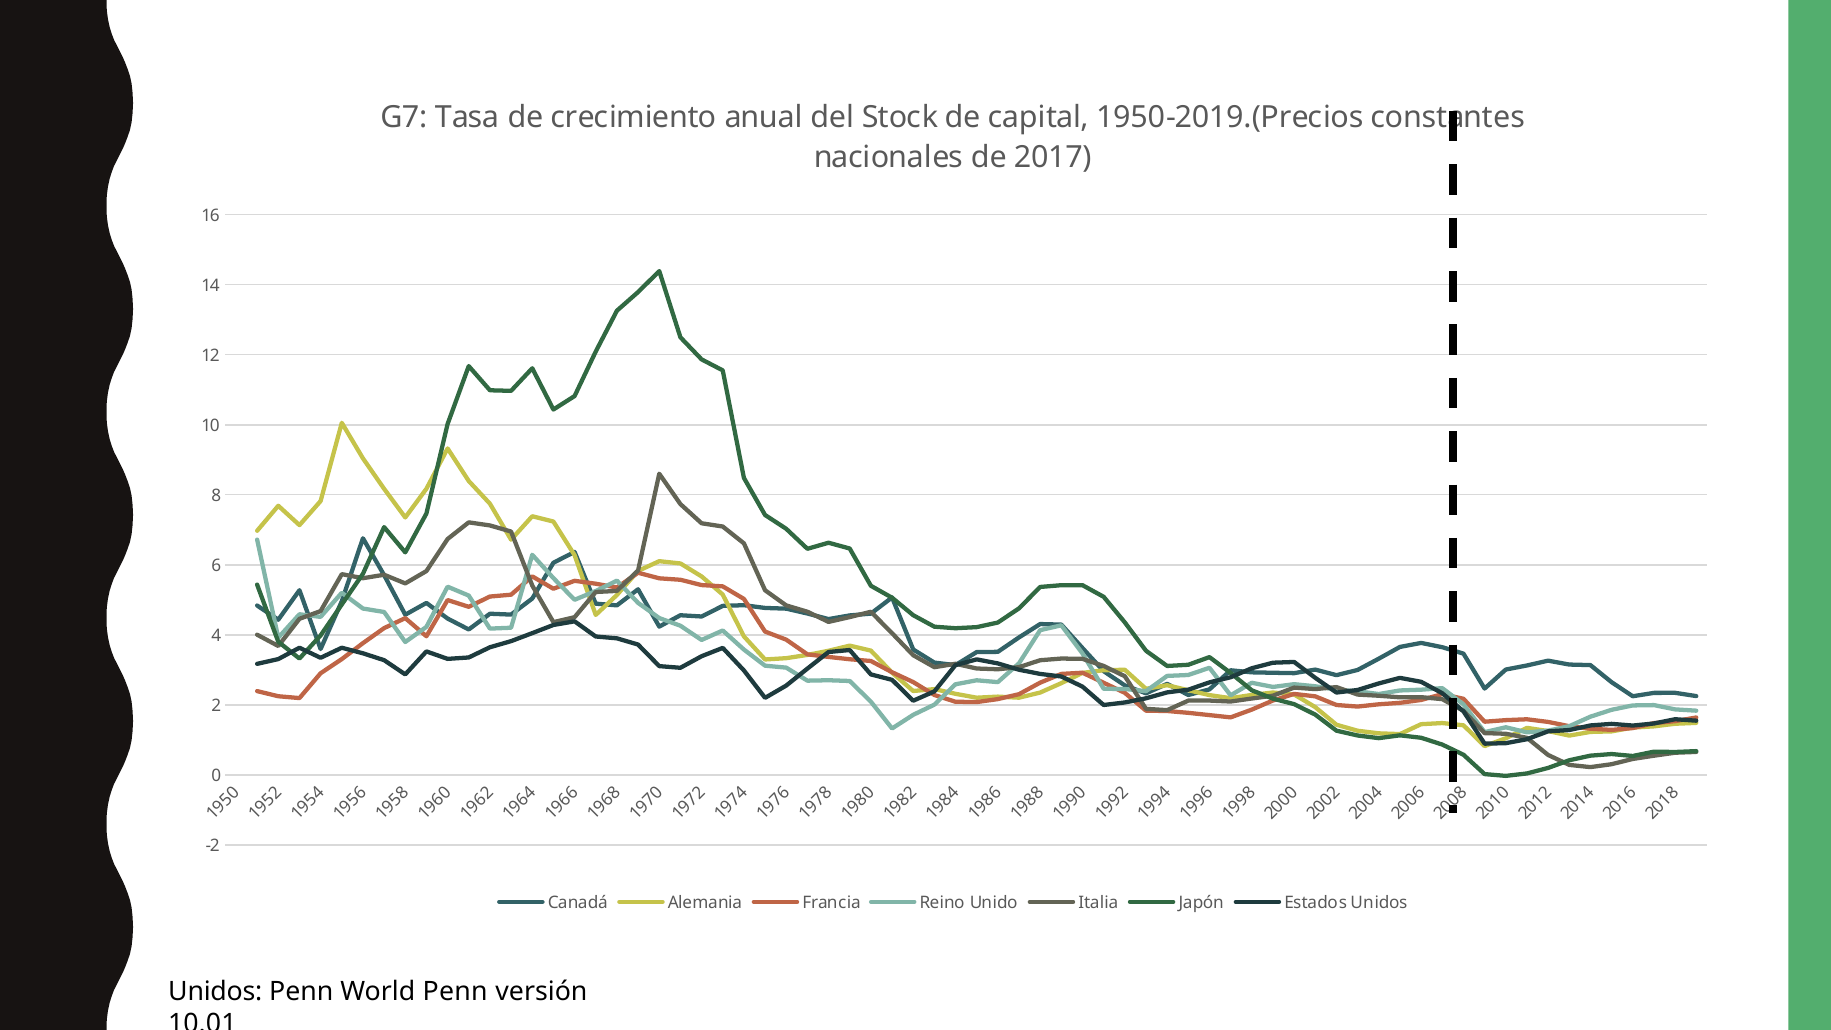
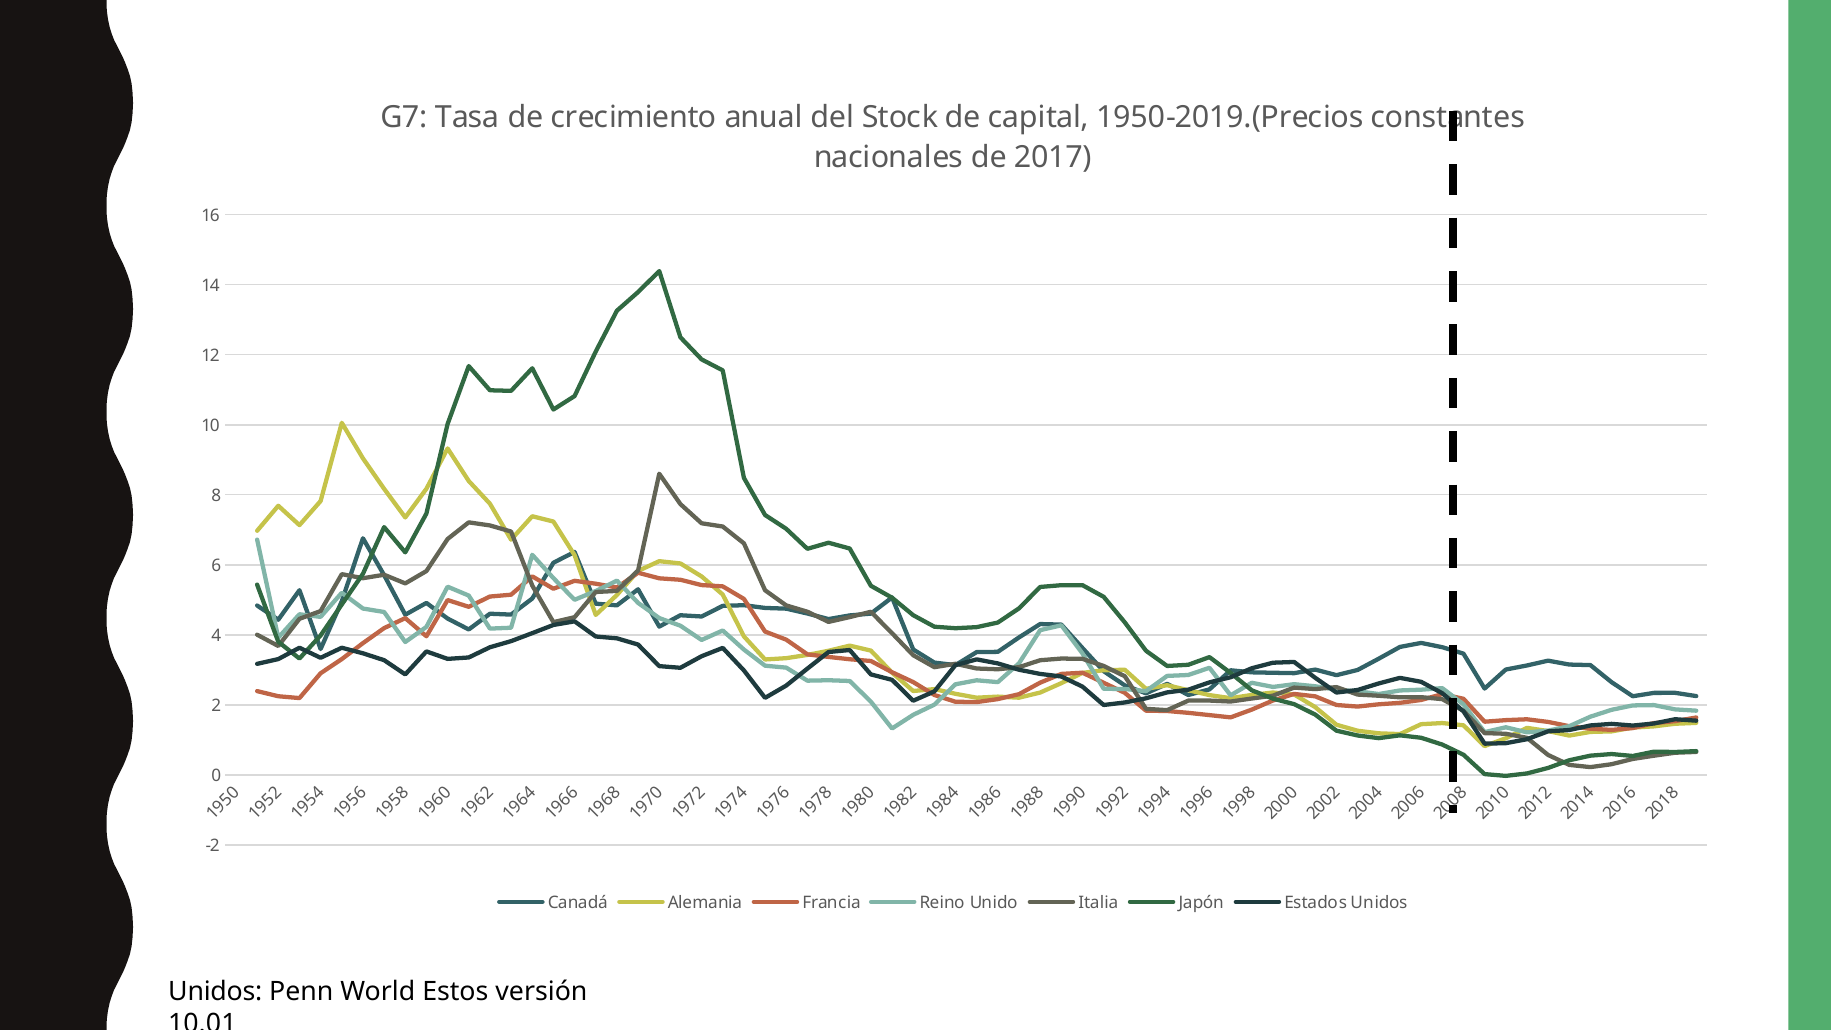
World Penn: Penn -> Estos (455, 992)
